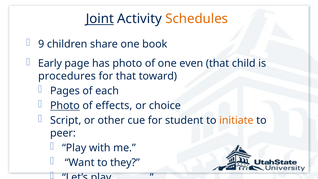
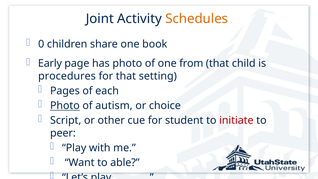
Joint underline: present -> none (100, 19)
9: 9 -> 0 (41, 44)
even: even -> from (191, 63)
toward: toward -> setting (158, 76)
effects: effects -> autism (114, 106)
initiate colour: orange -> red (236, 120)
they: they -> able (125, 162)
